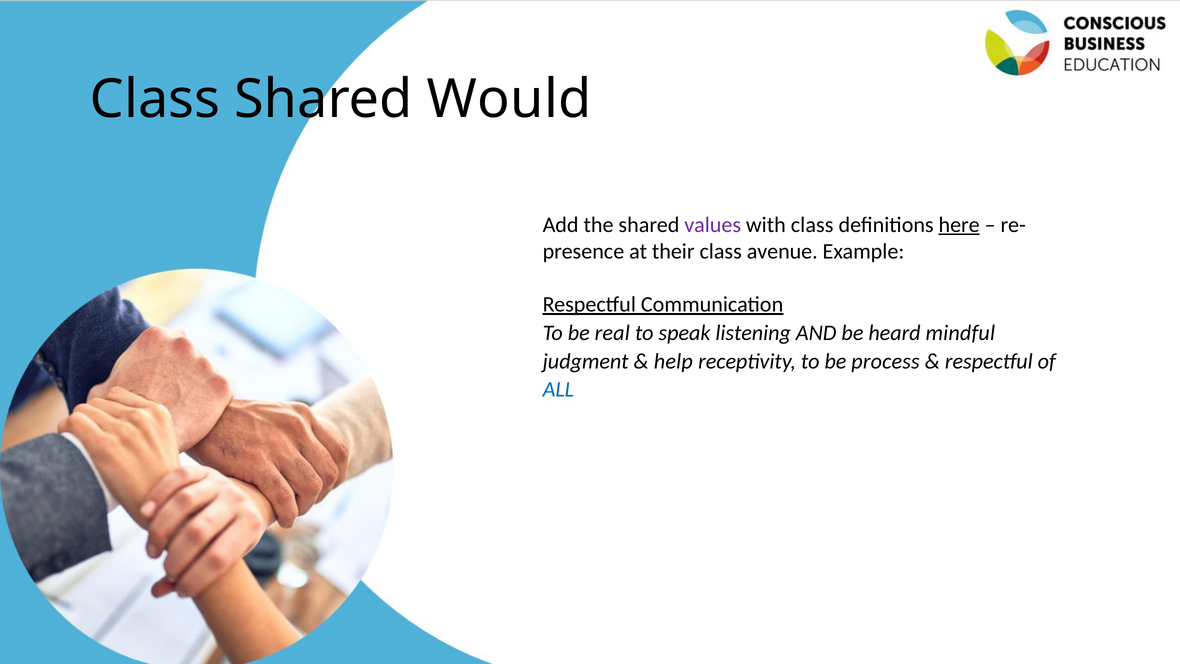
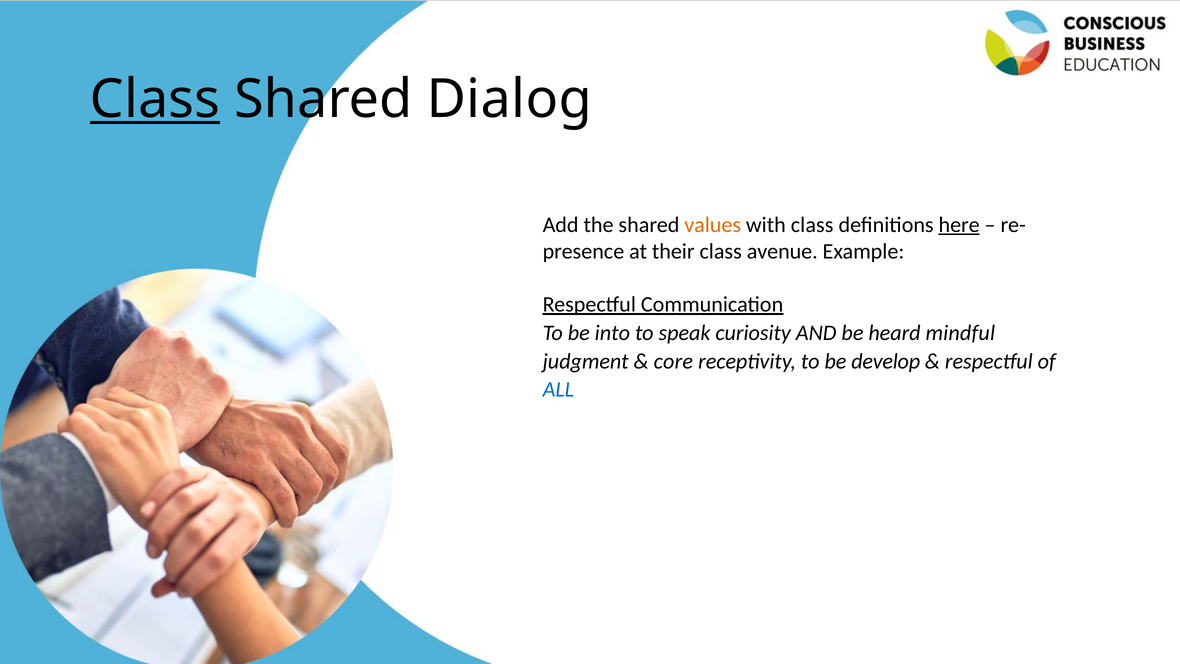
Class underline: none -> present (155, 99)
Would: Would -> Dialog (509, 99)
values colour: purple -> orange (713, 225)
real: real -> into (612, 333)
listening: listening -> curiosity (753, 333)
help: help -> core (673, 361)
process: process -> develop (886, 361)
